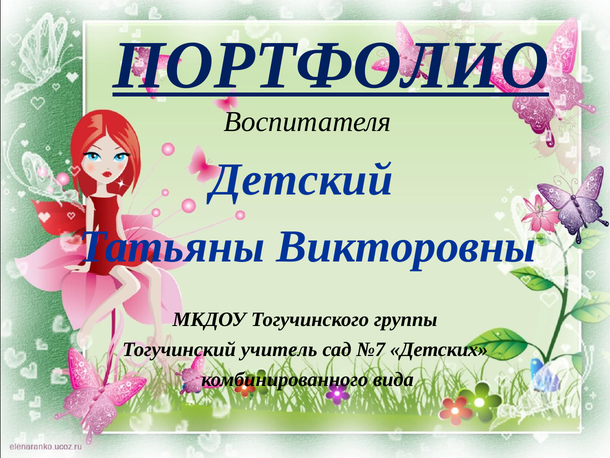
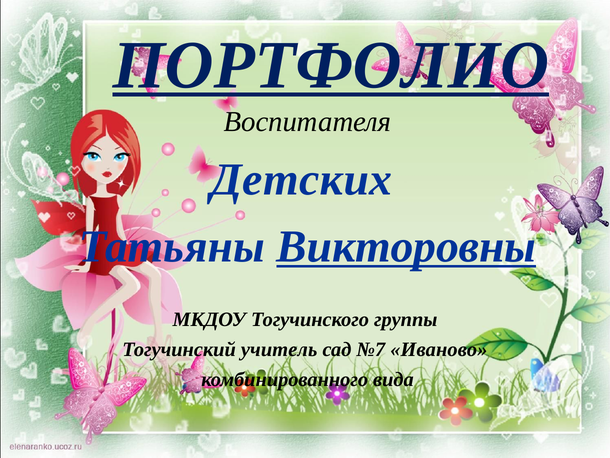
Детский: Детский -> Детских (302, 179)
Викторовны underline: none -> present (406, 246)
Детских: Детских -> Иваново (439, 349)
